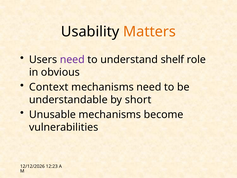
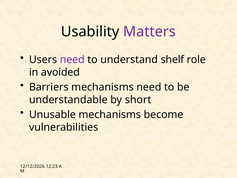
Matters colour: orange -> purple (150, 32)
obvious: obvious -> avoided (60, 72)
Context: Context -> Barriers (49, 87)
